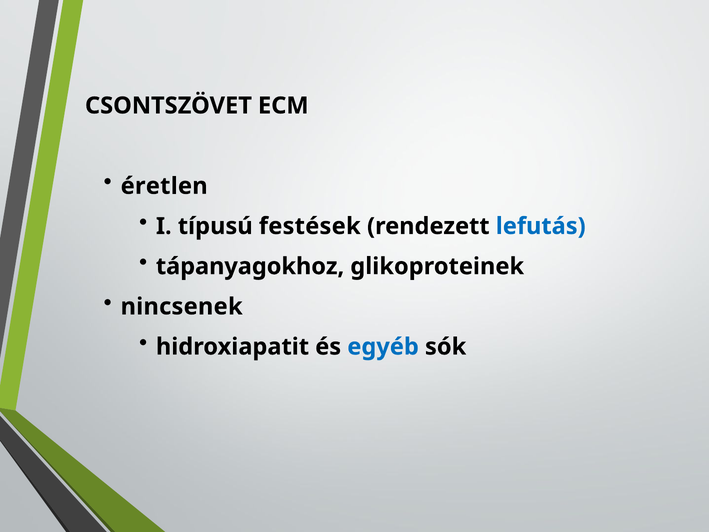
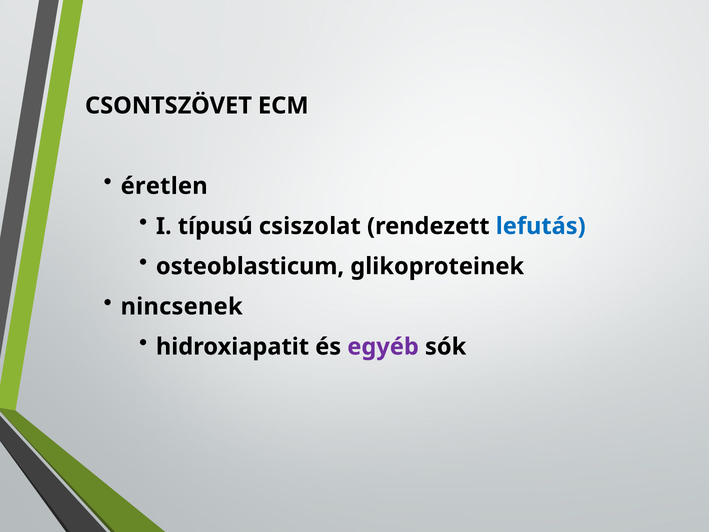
festések: festések -> csiszolat (310, 226)
tápanyagokhoz: tápanyagokhoz -> osteoblasticum (250, 266)
egyéb colour: blue -> purple (383, 347)
